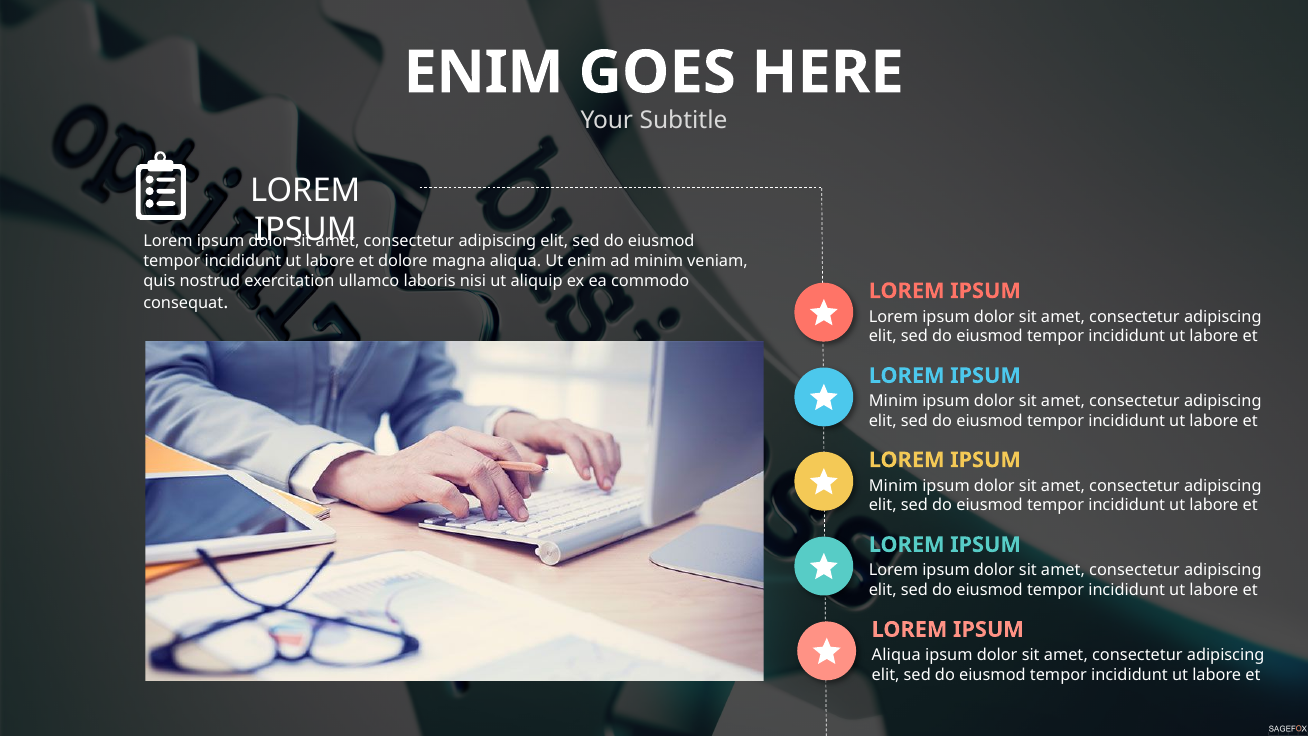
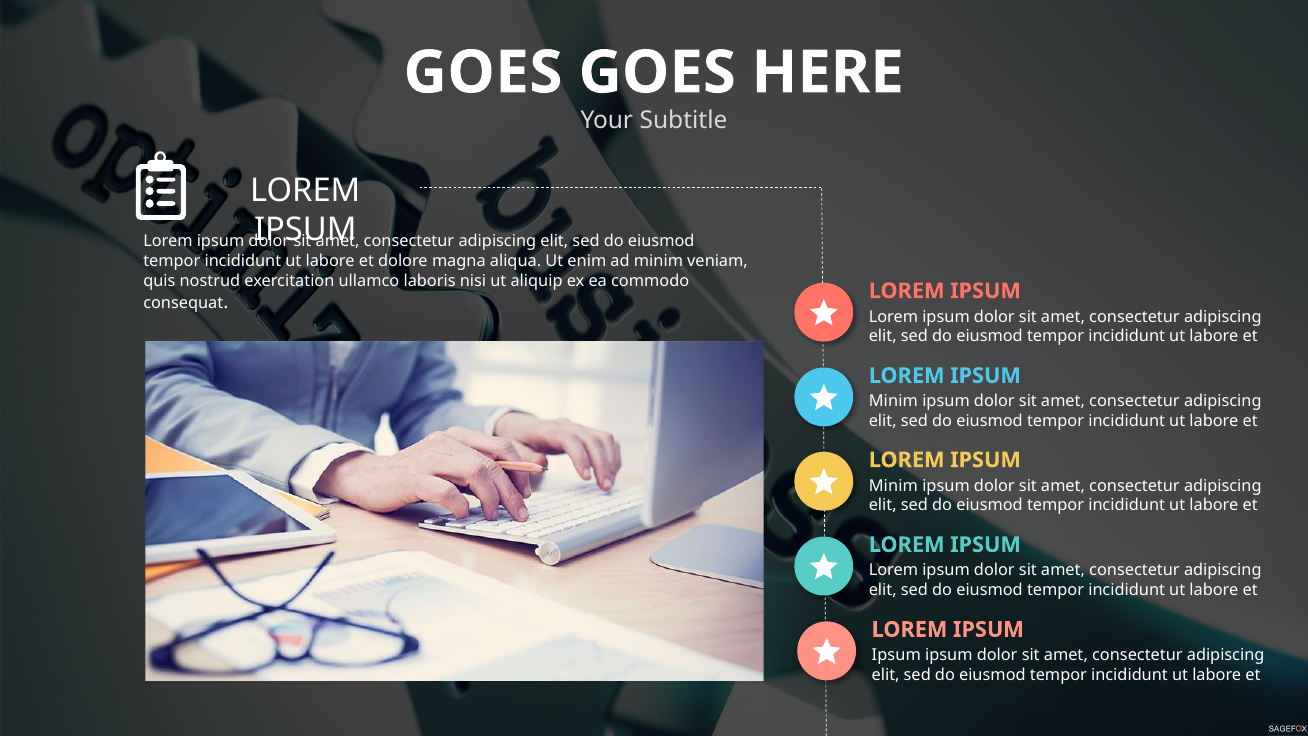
ENIM: ENIM -> GOES (483, 73)
Aliqua: Aliqua -> Ipsum (896, 655)
